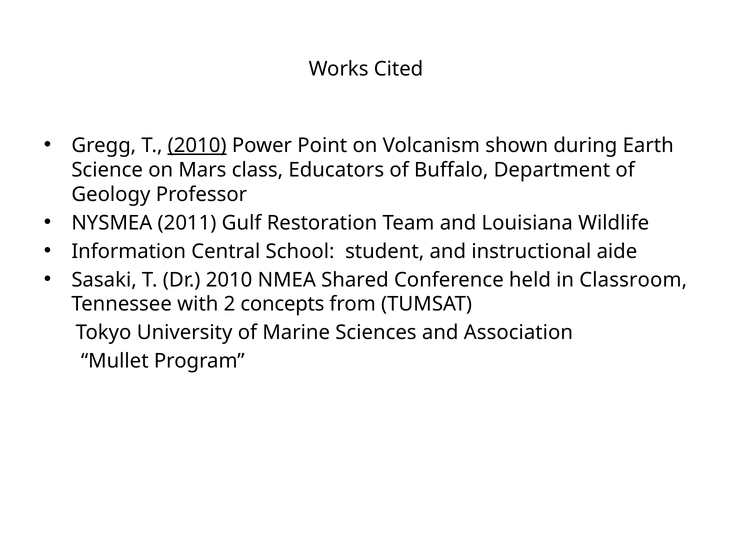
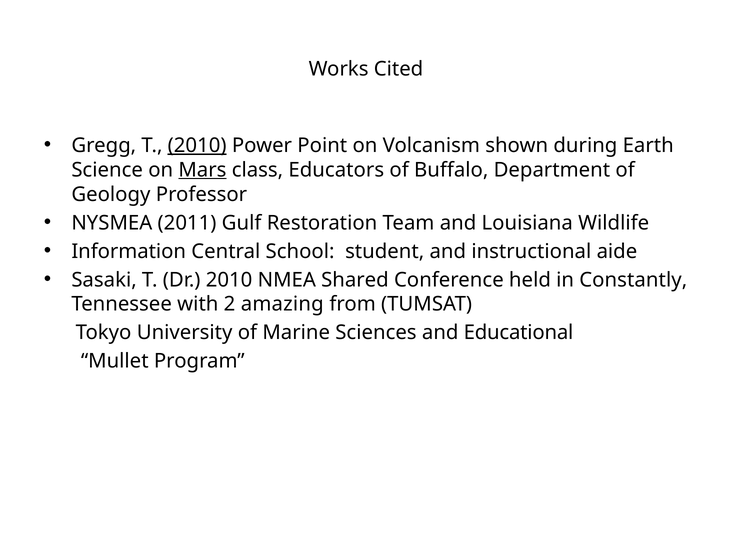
Mars underline: none -> present (202, 170)
Classroom: Classroom -> Constantly (633, 280)
concepts: concepts -> amazing (282, 304)
Association: Association -> Educational (519, 333)
